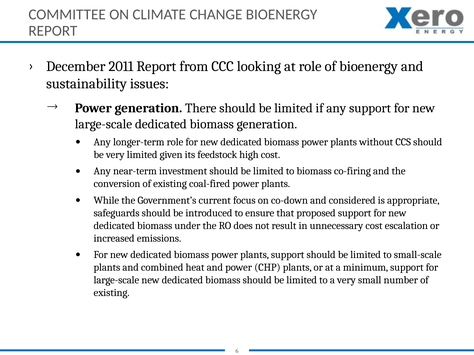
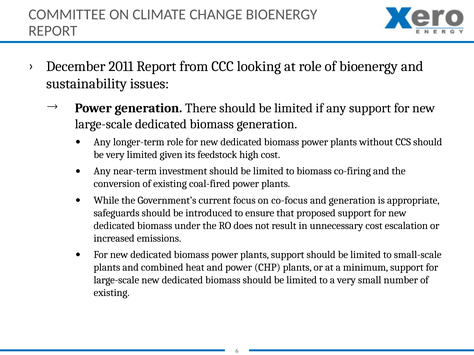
co-down: co-down -> co-focus (289, 201)
and considered: considered -> generation (352, 201)
